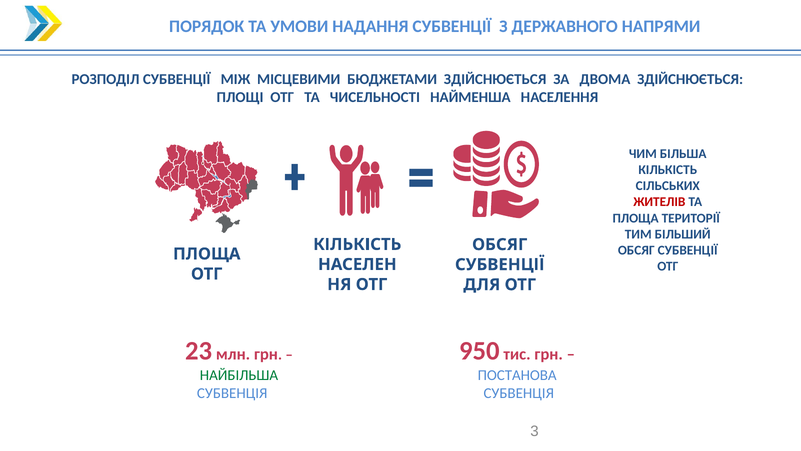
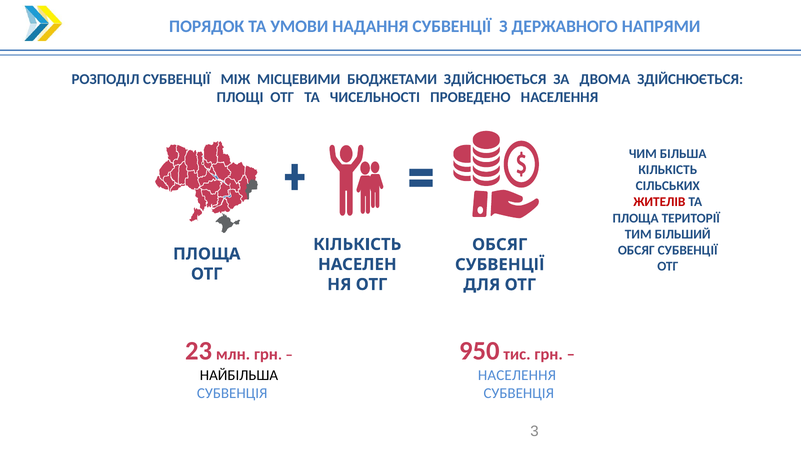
НАЙМЕНША: НАЙМЕНША -> ПРОВЕДЕНО (470, 97)
НАЙБІЛЬША colour: green -> black (239, 375)
ПОСТАНОВА: ПОСТАНОВА -> НАСЕЛЕННЯ (517, 375)
